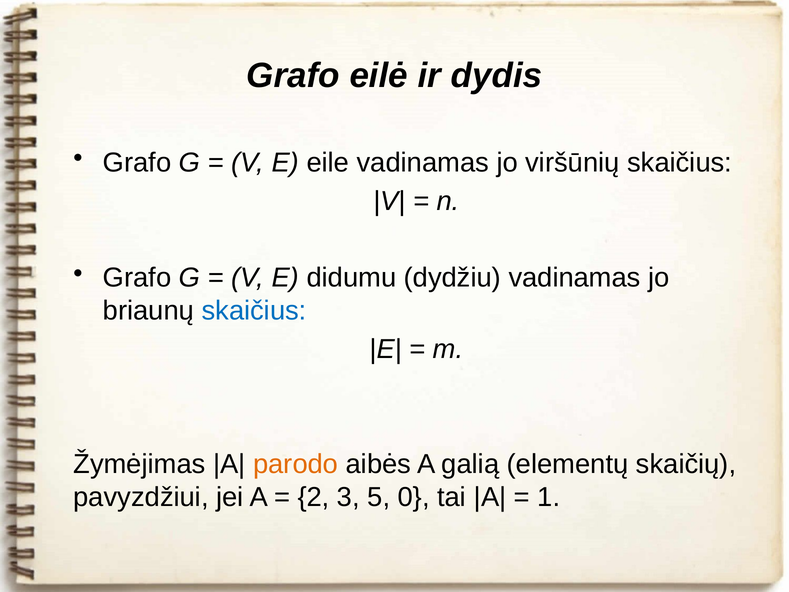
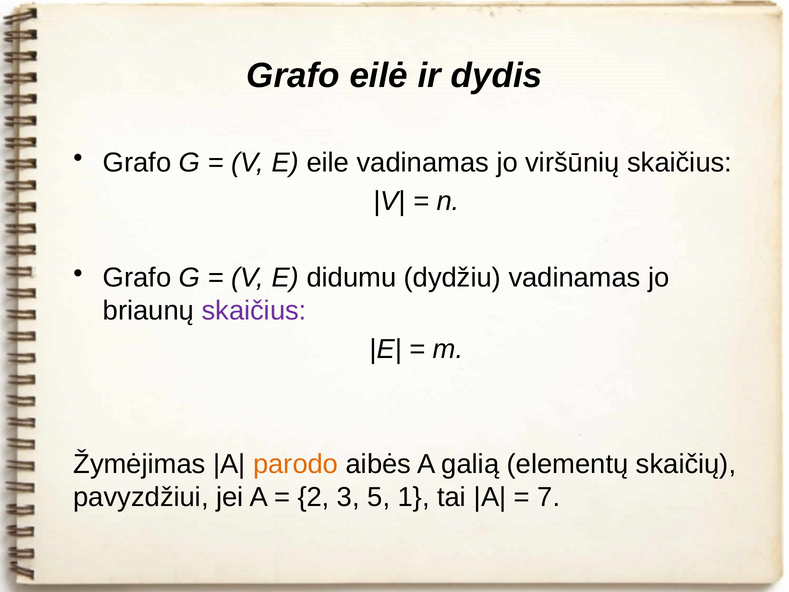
skaičius colour: blue -> purple (254, 311)
0: 0 -> 1 (414, 497)
1: 1 -> 7 (549, 497)
